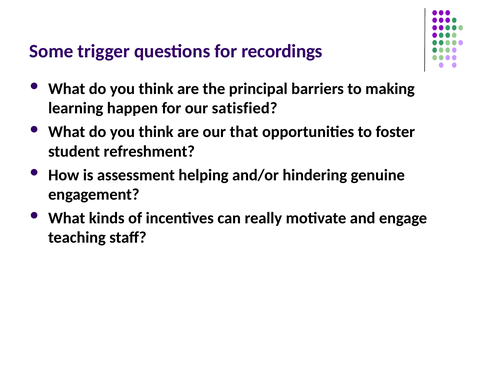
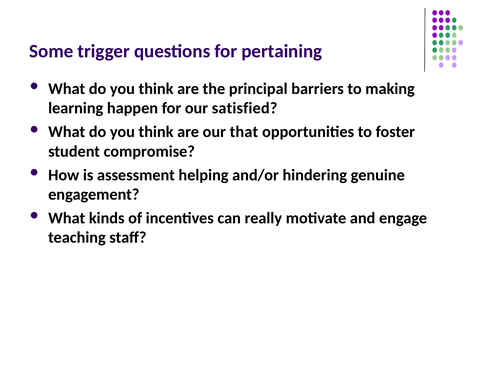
recordings: recordings -> pertaining (282, 51)
refreshment: refreshment -> compromise (149, 151)
